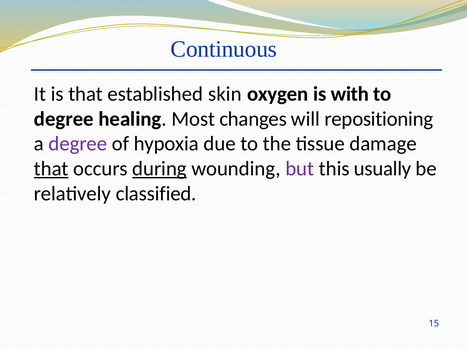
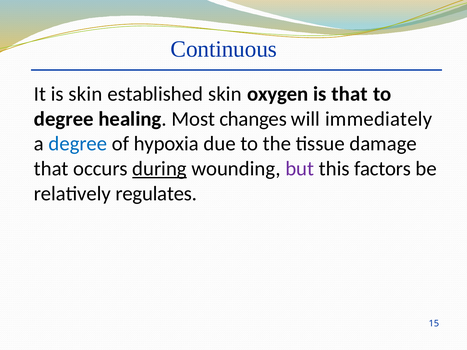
is that: that -> skin (85, 94)
is with: with -> that (350, 94)
repositioning: repositioning -> immediately (379, 119)
degree colour: purple -> blue (78, 144)
that underline: present -> none (51, 169)
usually: usually -> factors (383, 169)
classified: classified -> regulates (156, 194)
